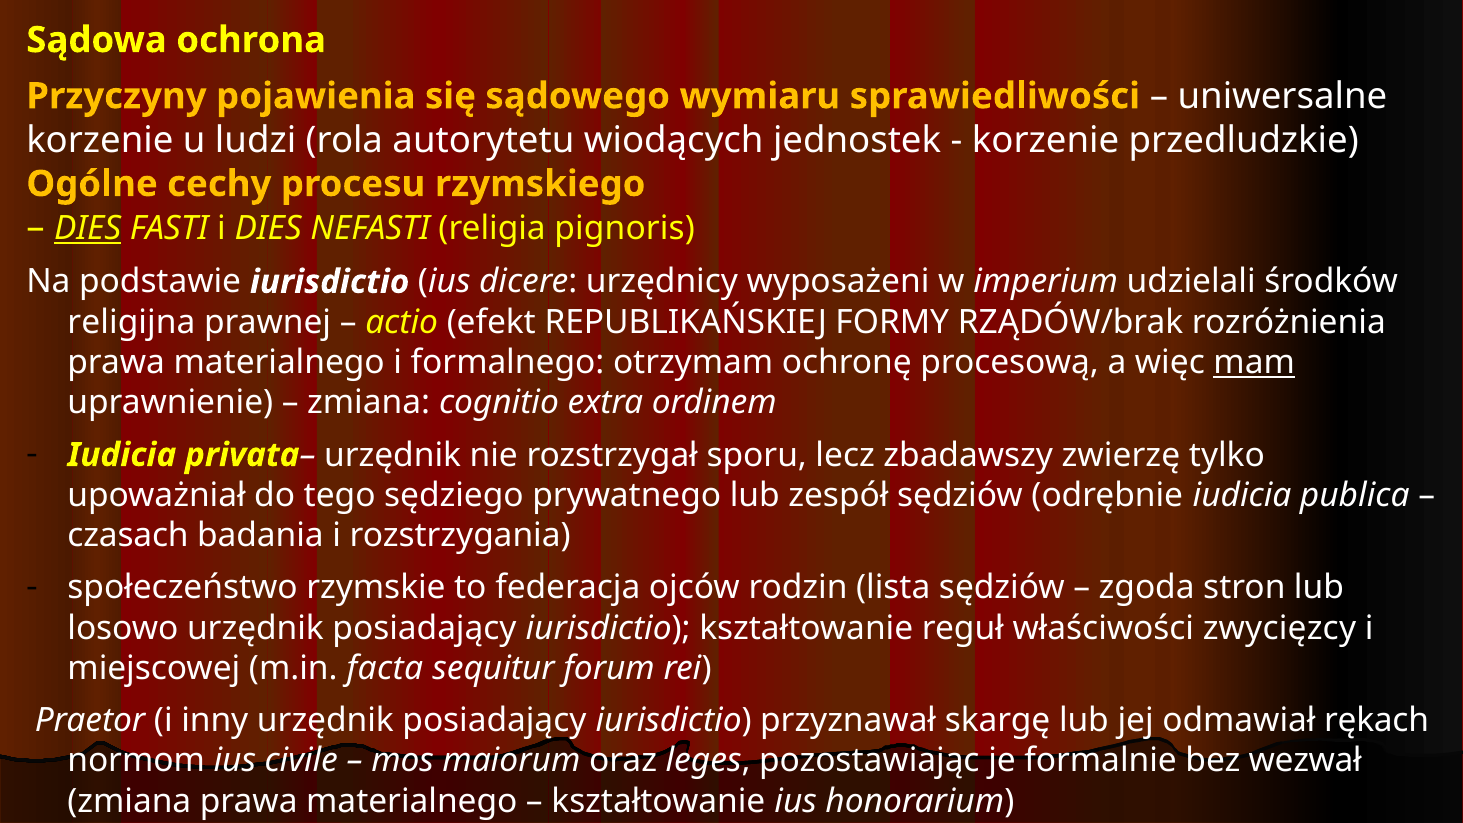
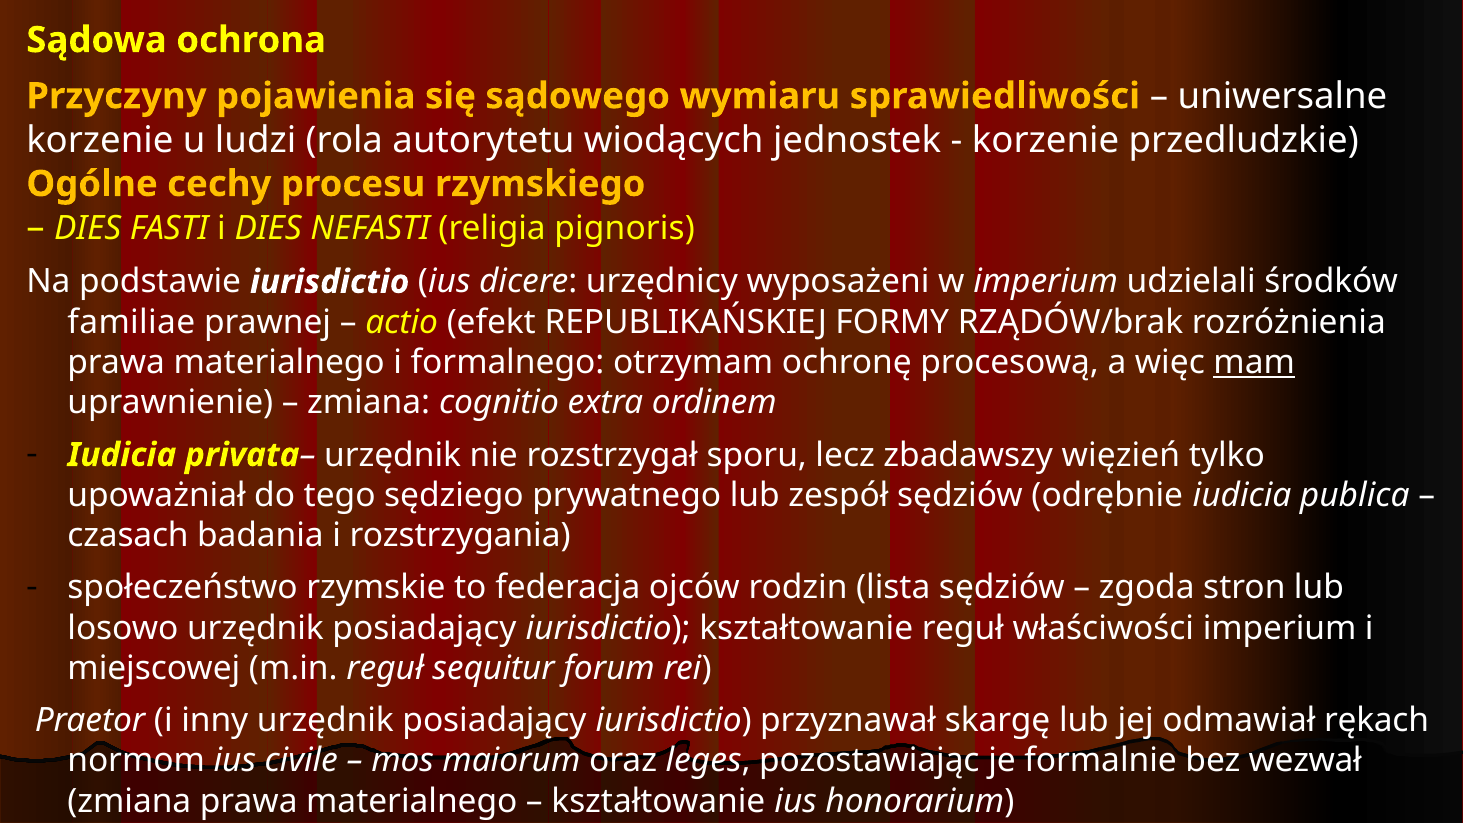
DIES underline: present -> none (88, 229)
religijna: religijna -> familiae (131, 322)
zwierzę: zwierzę -> więzień (1121, 455)
właściwości zwycięzcy: zwycięzcy -> imperium (1280, 628)
m.in facta: facta -> reguł (385, 668)
